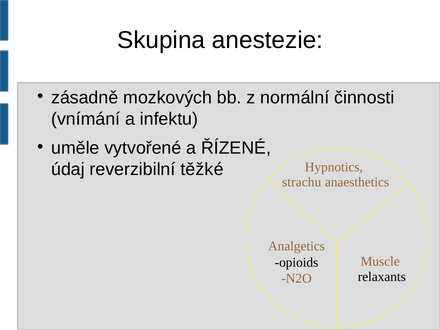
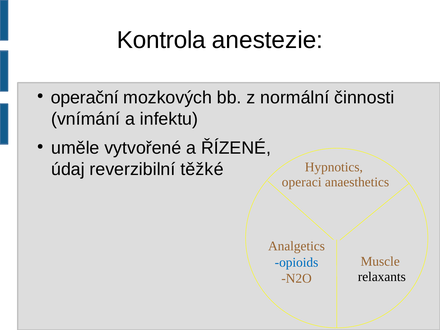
Skupina: Skupina -> Kontrola (161, 40)
zásadně: zásadně -> operační (85, 98)
strachu: strachu -> operaci (302, 182)
opioids colour: black -> blue (297, 262)
